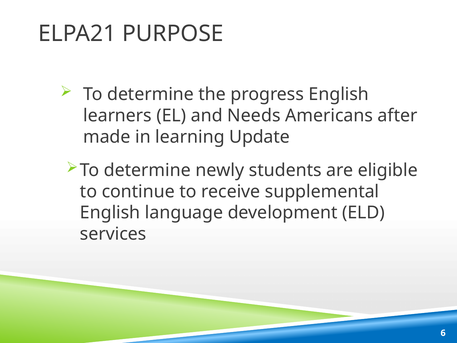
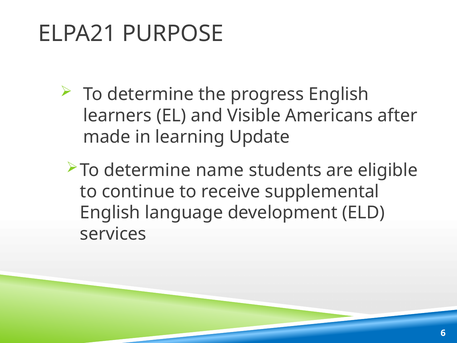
Needs: Needs -> Visible (254, 115)
newly: newly -> name (220, 170)
